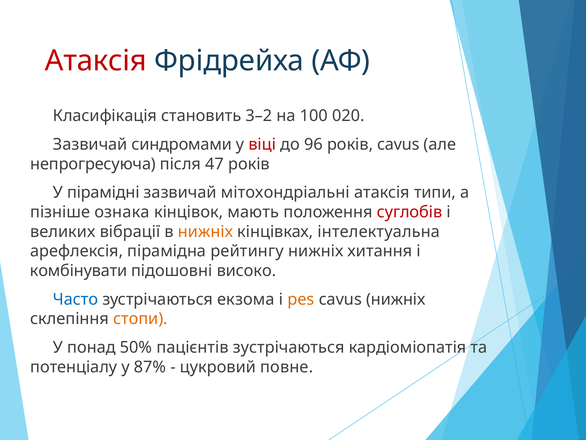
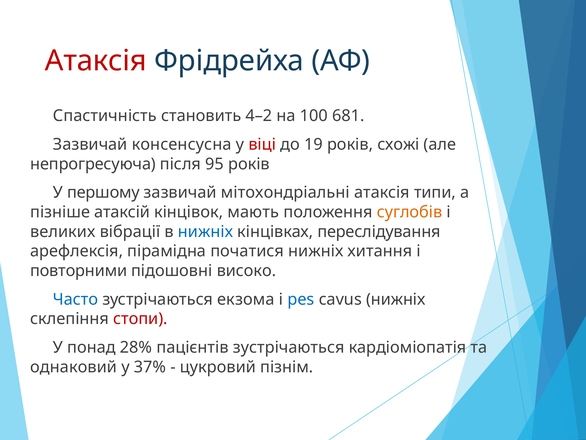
Класифікація: Класифікація -> Спастичність (105, 116)
3–2: 3–2 -> 4–2 (259, 116)
020: 020 -> 681 (348, 116)
синдромами: синдромами -> консенсусна (182, 144)
96: 96 -> 19 (313, 144)
років cavus: cavus -> схожі (398, 144)
47: 47 -> 95 (215, 164)
пірамідні: пірамідні -> першому (103, 192)
ознака: ознака -> атаксій (122, 212)
суглобів colour: red -> orange (410, 212)
нижніх colour: orange -> blue (205, 231)
інтелектуальна: інтелектуальна -> переслідування (379, 231)
рейтингу: рейтингу -> початися (247, 251)
комбінувати: комбінувати -> повторними (79, 271)
pes colour: orange -> blue (301, 299)
стопи colour: orange -> red (140, 319)
50%: 50% -> 28% (136, 347)
потенціалу: потенціалу -> однаковий (74, 367)
87%: 87% -> 37% (150, 367)
повне: повне -> пізнім (287, 367)
